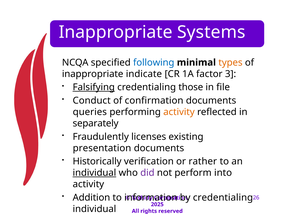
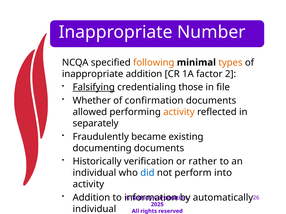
Systems: Systems -> Number (211, 32)
following colour: blue -> orange (154, 63)
inappropriate indicate: indicate -> addition (144, 74)
3: 3 -> 2 (231, 74)
Conduct: Conduct -> Whether (92, 101)
queries: queries -> allowed (90, 112)
licenses: licenses -> became (149, 137)
presentation: presentation -> documenting (102, 148)
individual underline: present -> none (94, 173)
did colour: purple -> blue (147, 173)
credentialing: credentialing -> automatically (223, 198)
